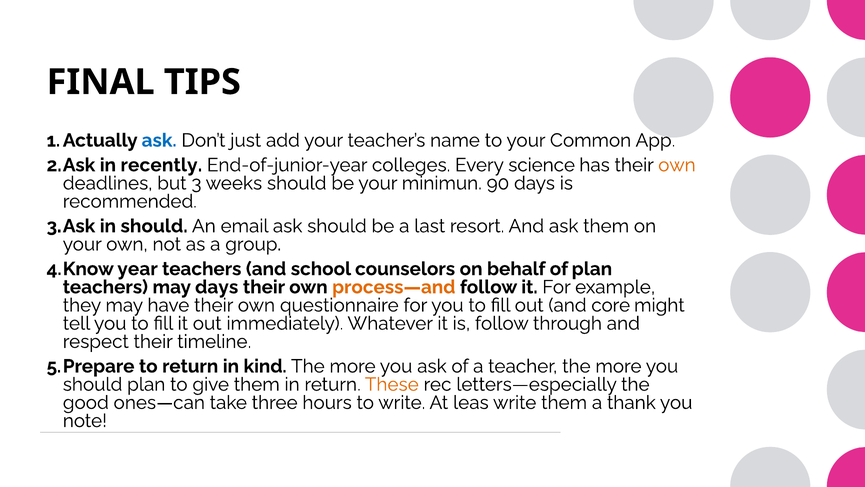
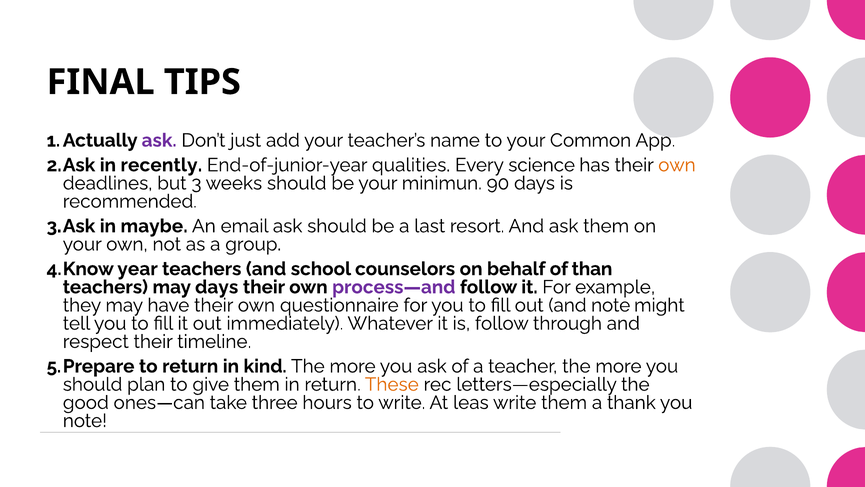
ask colour: blue -> purple (159, 140)
colleges: colleges -> qualities (411, 165)
in should: should -> maybe (154, 226)
of plan: plan -> than (592, 269)
process—and colour: orange -> purple (394, 287)
and core: core -> note (611, 305)
